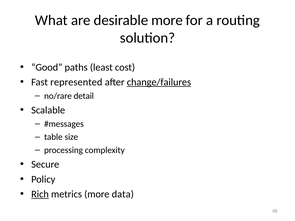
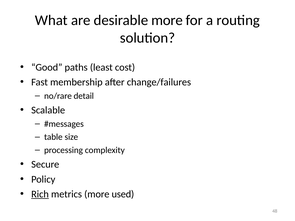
represented: represented -> membership (76, 82)
change/failures underline: present -> none (159, 82)
data: data -> used (123, 194)
